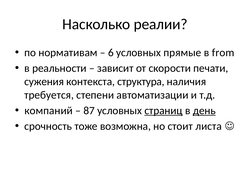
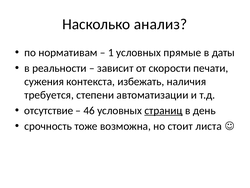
реалии: реалии -> анализ (160, 24)
6: 6 -> 1 (111, 52)
from: from -> даты (223, 52)
структура: структура -> избежать (141, 81)
компаний: компаний -> отсутствие (49, 110)
87: 87 -> 46 (89, 110)
день underline: present -> none (204, 110)
